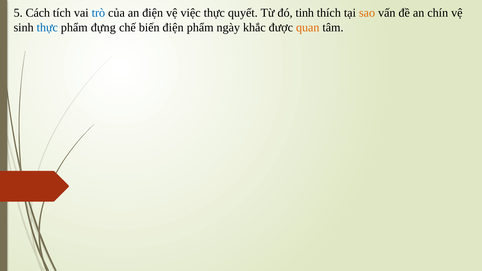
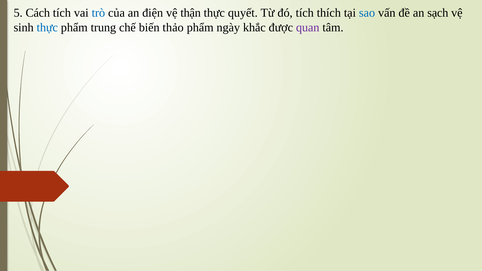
việc: việc -> thận (191, 13)
đó tinh: tinh -> tích (305, 13)
sao colour: orange -> blue (367, 13)
chín: chín -> sạch (438, 13)
đựng: đựng -> trung (103, 27)
biến điện: điện -> thảo (173, 27)
quan colour: orange -> purple (308, 27)
